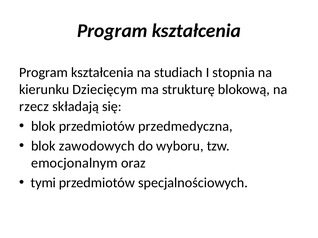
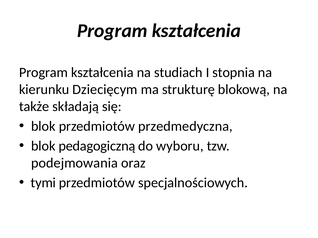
rzecz: rzecz -> także (34, 107)
zawodowych: zawodowych -> pedagogiczną (97, 146)
emocjonalnym: emocjonalnym -> podejmowania (74, 163)
